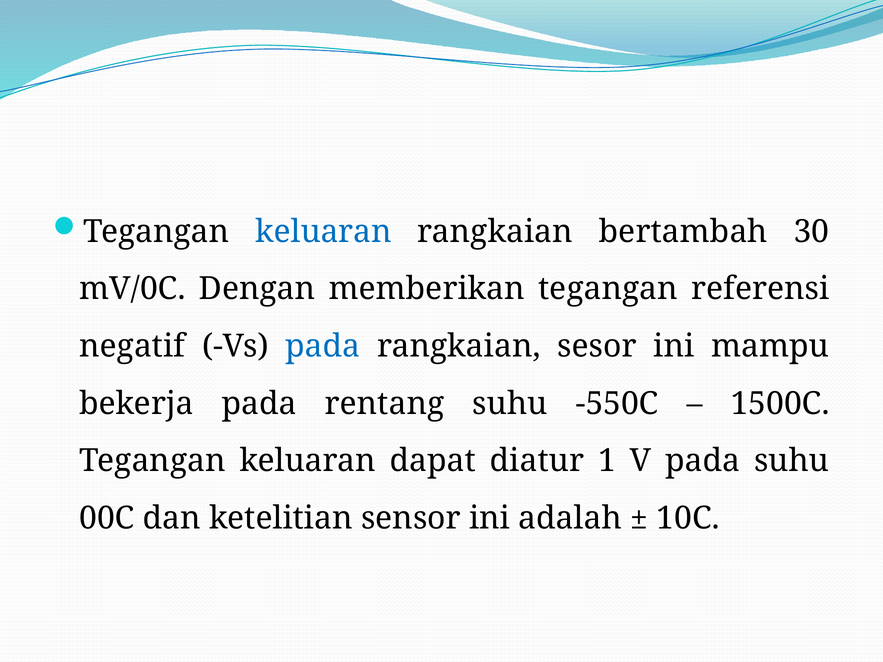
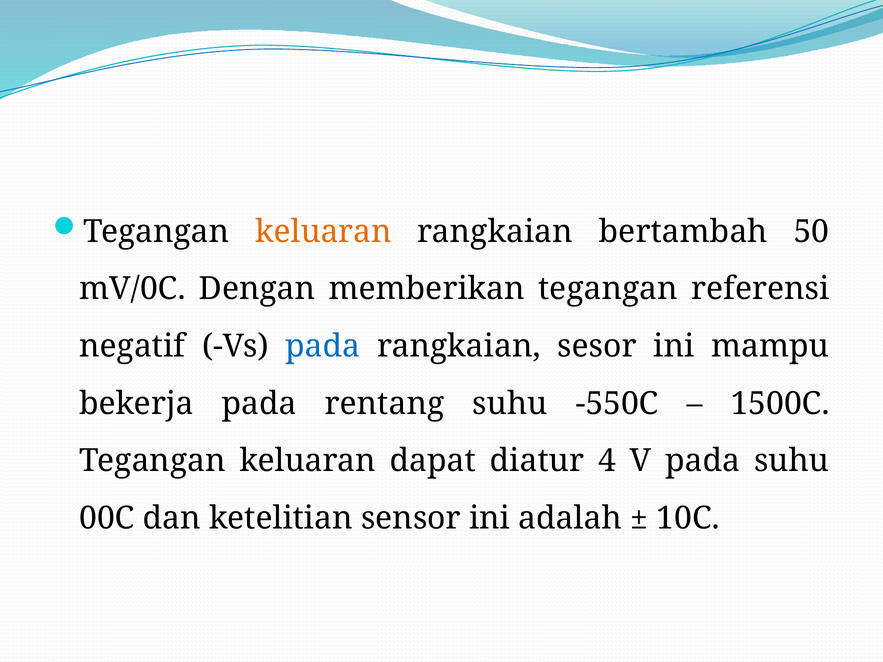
keluaran colour: blue -> orange (324, 232)
30: 30 -> 50 (811, 232)
1: 1 -> 4 (607, 461)
